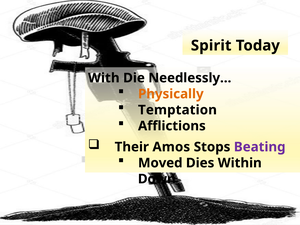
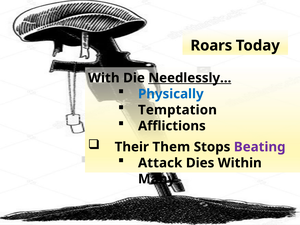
Spirit: Spirit -> Roars (211, 46)
Needlessly… underline: none -> present (190, 78)
Physically colour: orange -> blue (171, 94)
Amos: Amos -> Them (171, 147)
Moved: Moved -> Attack (160, 163)
Down: Down -> Many (157, 179)
